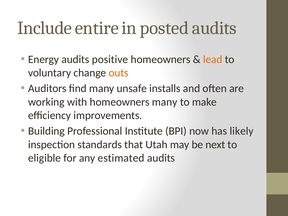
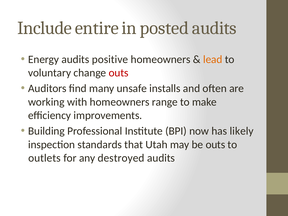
outs colour: orange -> red (119, 73)
homeowners many: many -> range (165, 102)
be next: next -> outs (215, 145)
eligible: eligible -> outlets (44, 158)
estimated: estimated -> destroyed (121, 158)
